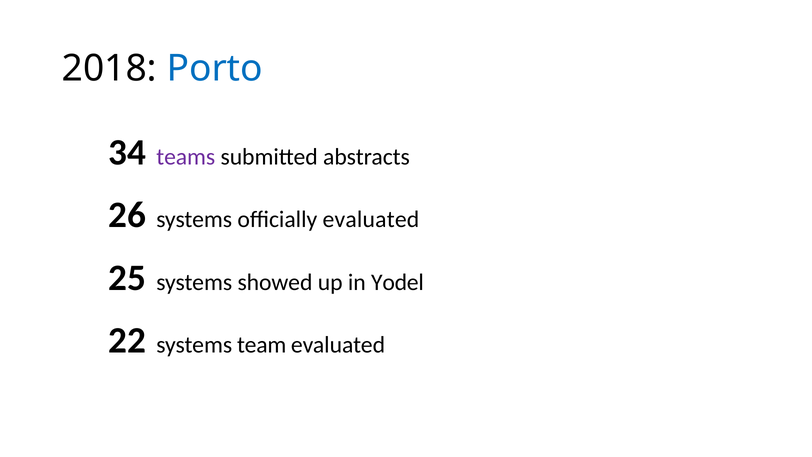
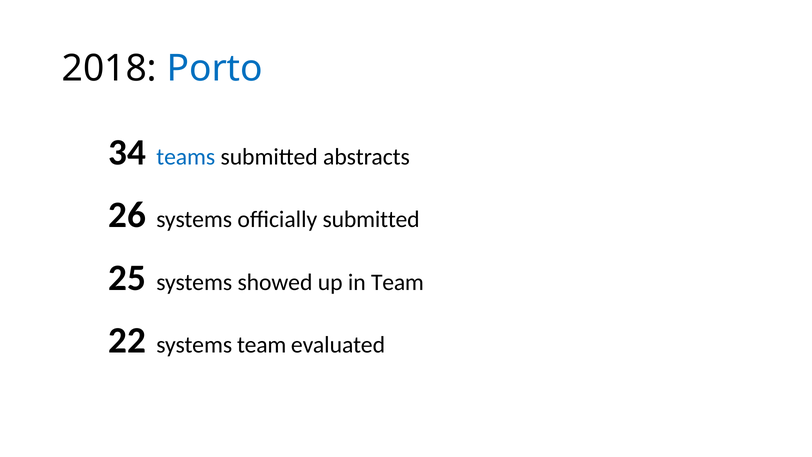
teams colour: purple -> blue (186, 157)
officially evaluated: evaluated -> submitted (371, 220)
in Yodel: Yodel -> Team (397, 282)
